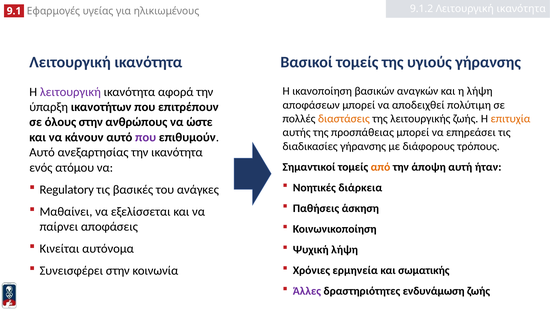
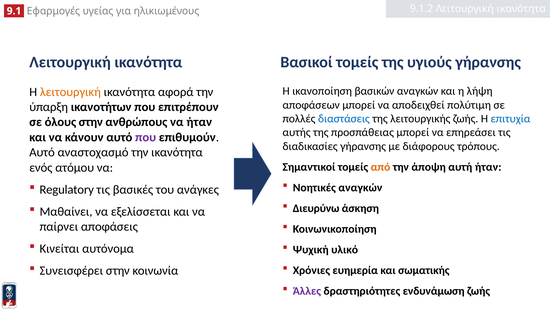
λειτουργική colour: purple -> orange (70, 92)
διαστάσεις colour: orange -> blue (344, 118)
επιτυχία colour: orange -> blue (510, 118)
να ώστε: ώστε -> ήταν (199, 122)
ανεξαρτησίας: ανεξαρτησίας -> αναστοχασμό (93, 152)
Νοητικές διάρκεια: διάρκεια -> αναγκών (360, 187)
Παθήσεις: Παθήσεις -> Διευρύνω (316, 208)
Ψυχική λήψη: λήψη -> υλικό (345, 249)
ερμηνεία: ερμηνεία -> ευημερία (355, 270)
